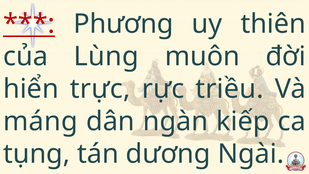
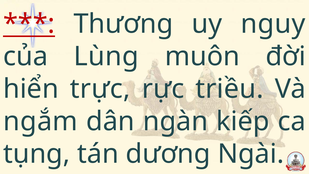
Phương: Phương -> Thương (123, 24)
thiên: thiên -> nguy (273, 24)
máng: máng -> ngắm (40, 121)
